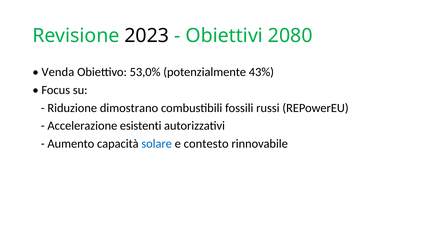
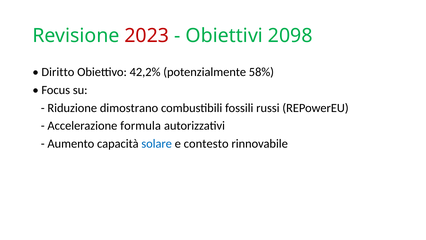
2023 colour: black -> red (147, 36)
2080: 2080 -> 2098 (290, 36)
Venda: Venda -> Diritto (58, 72)
53,0%: 53,0% -> 42,2% (145, 72)
43%: 43% -> 58% (261, 72)
esistenti: esistenti -> formula (141, 126)
